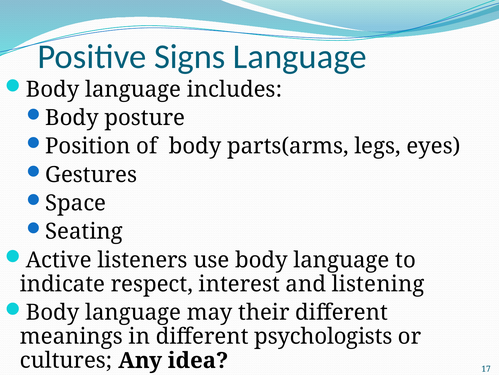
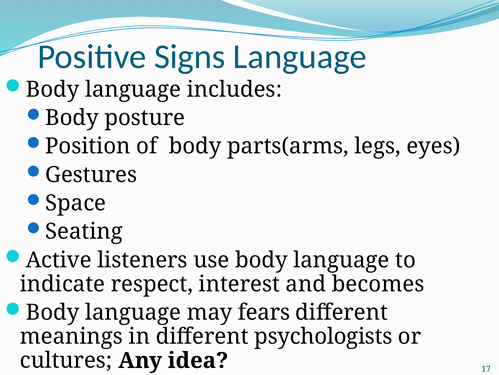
listening: listening -> becomes (378, 284)
their: their -> fears (264, 312)
